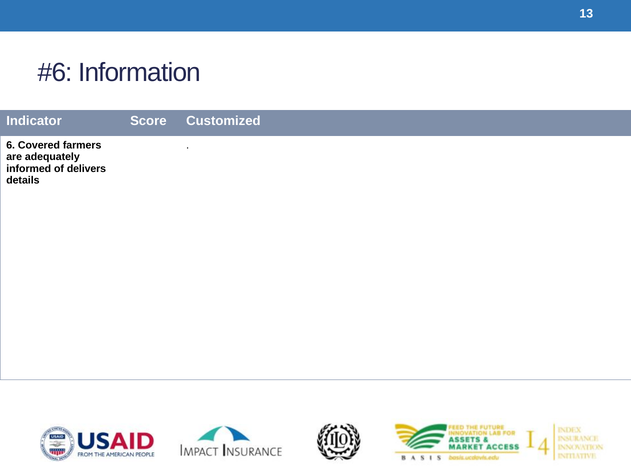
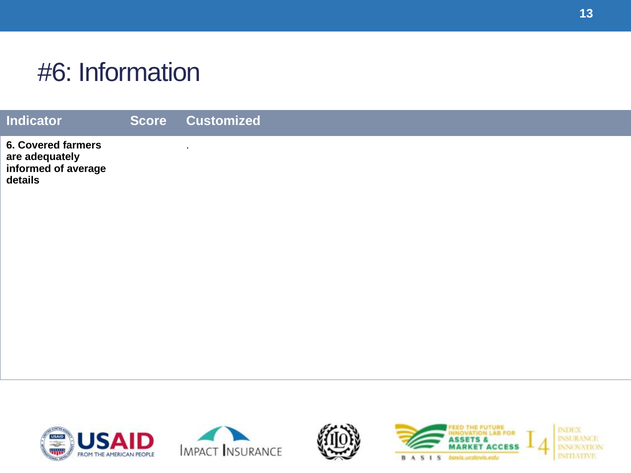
delivers: delivers -> average (86, 169)
